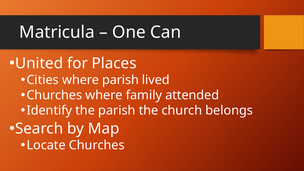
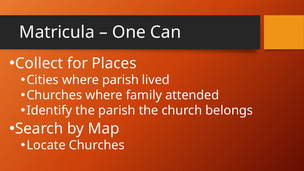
United: United -> Collect (39, 63)
